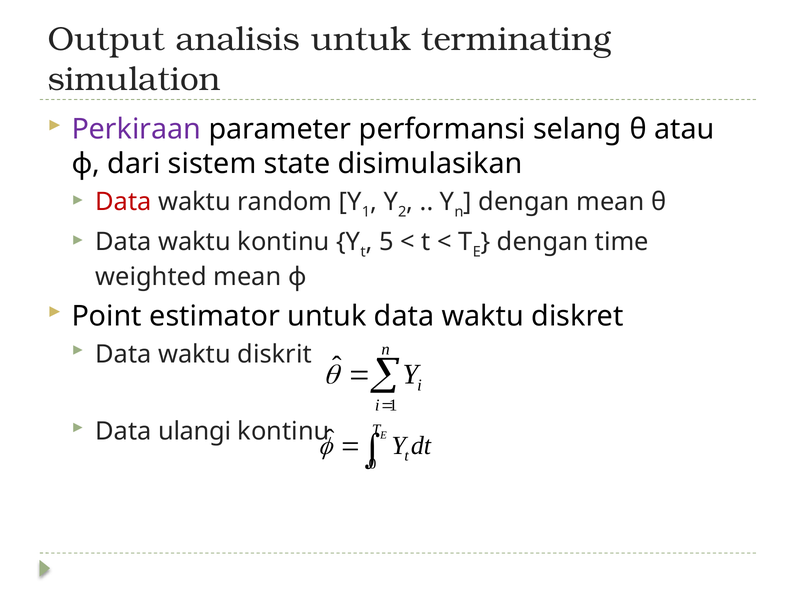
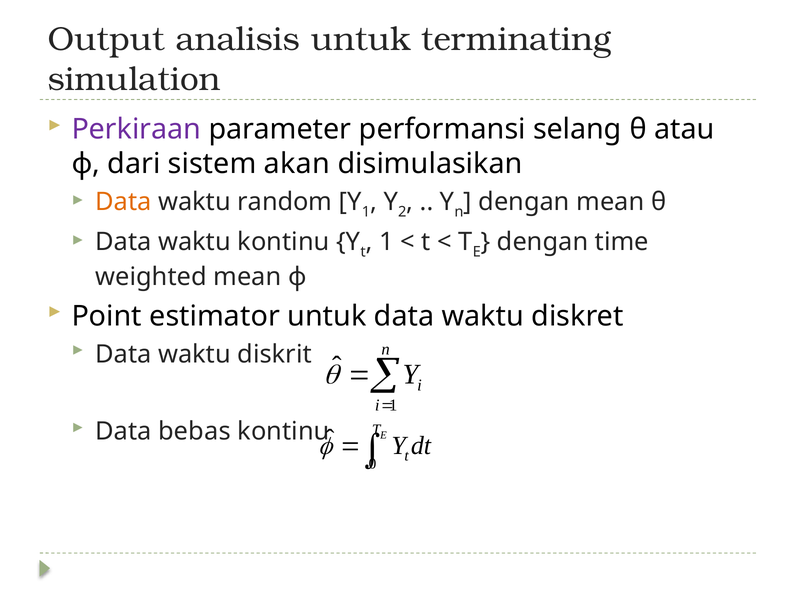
state: state -> akan (297, 164)
Data colour: red -> orange (124, 202)
5: 5 -> 1 (386, 242)
ulangi: ulangi -> bebas (194, 431)
